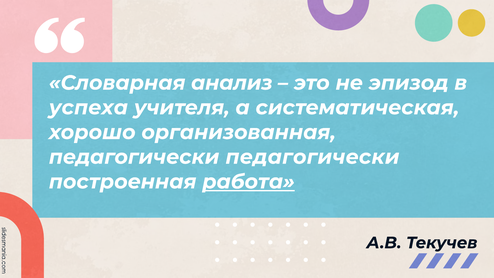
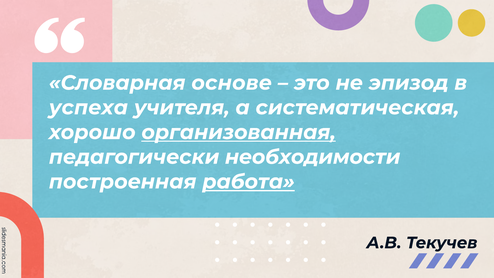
анализ: анализ -> основе (232, 83)
организованная underline: none -> present (239, 132)
педагогически педагогически: педагогически -> необходимости (313, 157)
